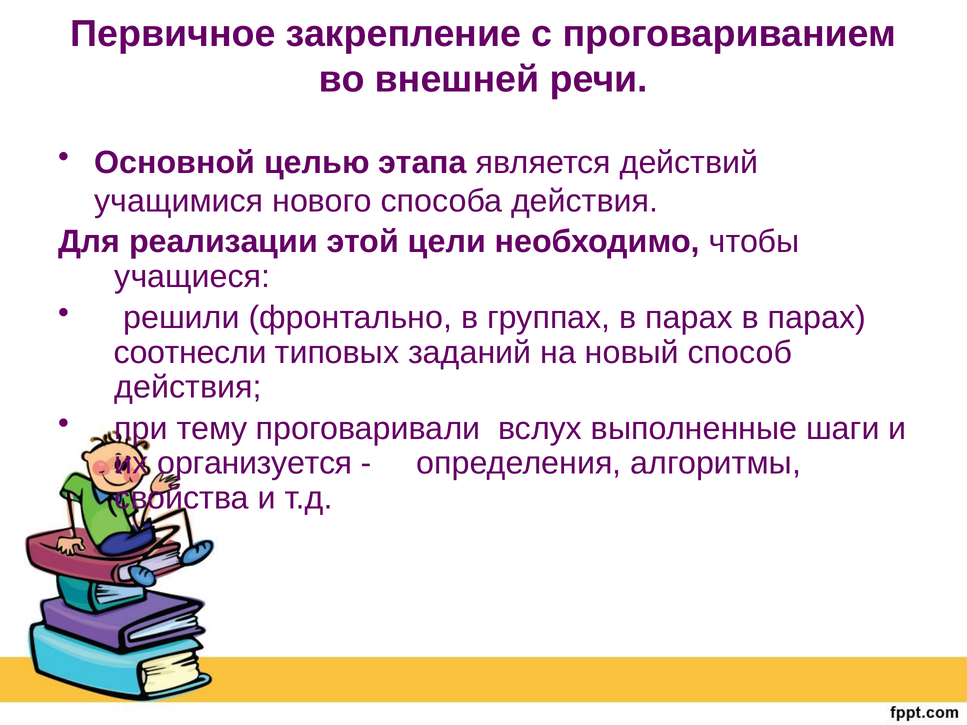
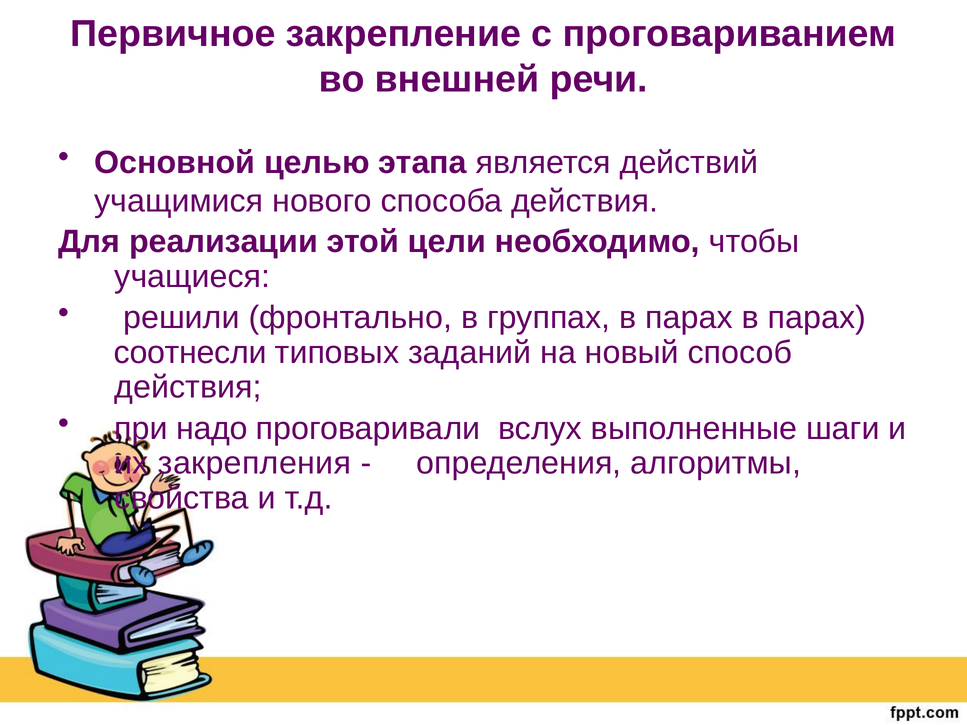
тему: тему -> надо (212, 429)
организуется: организуется -> закрепления (255, 463)
